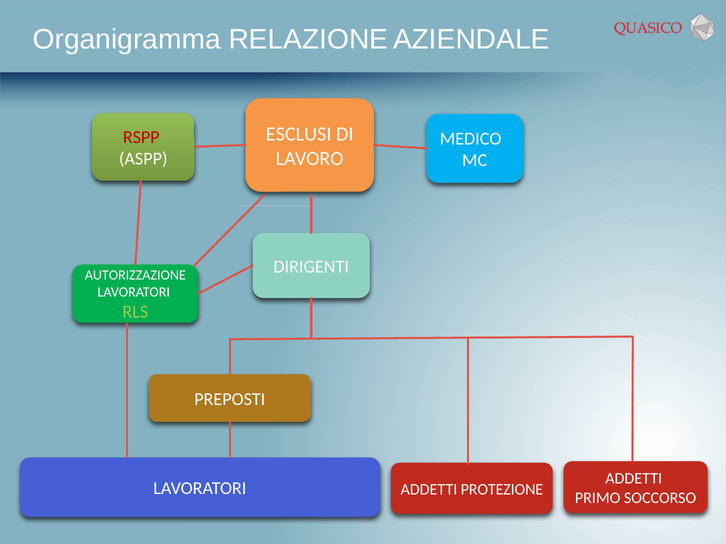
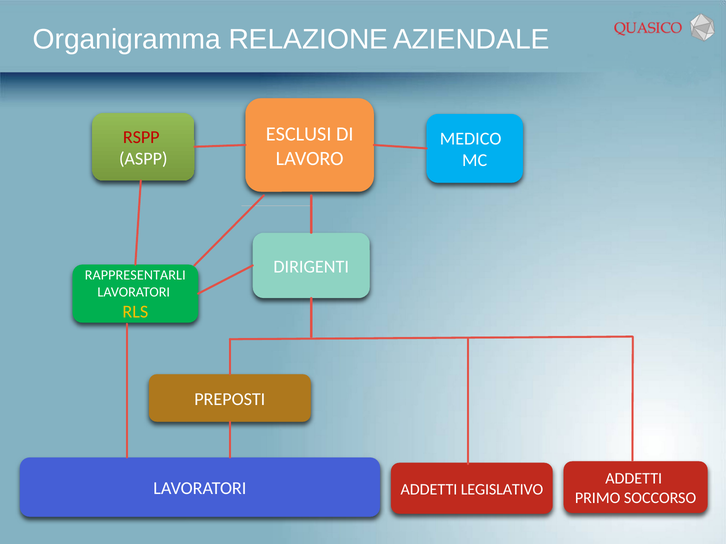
AUTORIZZAZIONE: AUTORIZZAZIONE -> RAPPRESENTARLI (135, 276)
RLS colour: light green -> yellow (135, 312)
PROTEZIONE: PROTEZIONE -> LEGISLATIVO (502, 490)
